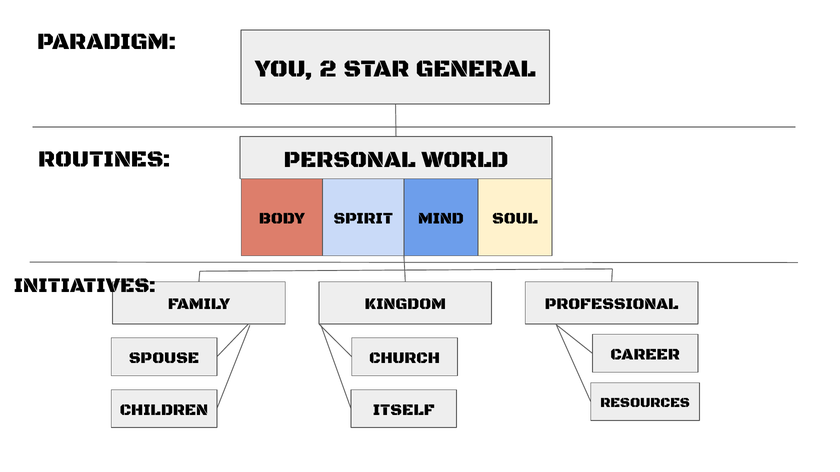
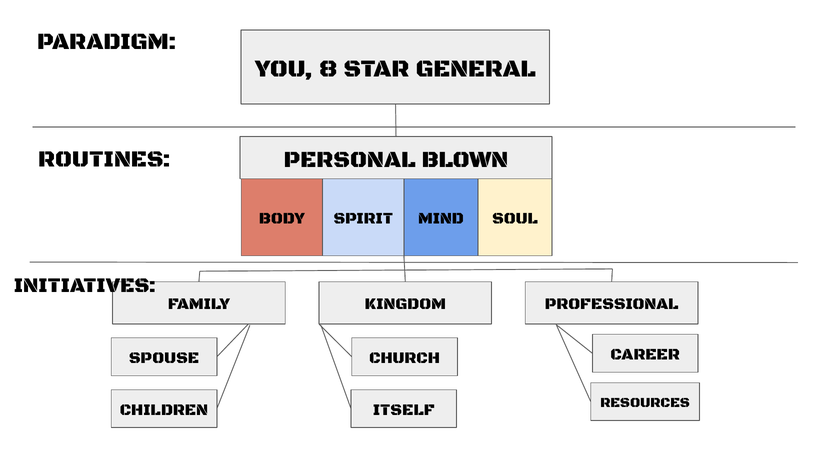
2: 2 -> 8 (328, 69)
WORLD: WORLD -> BLOWN (465, 160)
